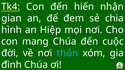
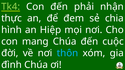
Tk4 colour: white -> light green (11, 7)
hiến: hiến -> phải (84, 7)
gian: gian -> thực (12, 18)
